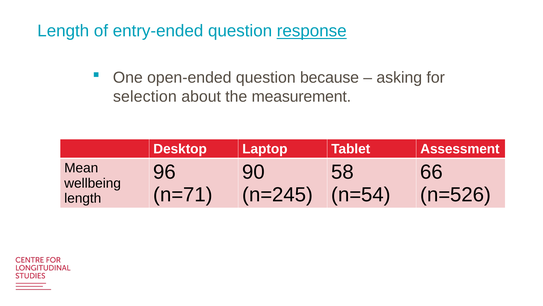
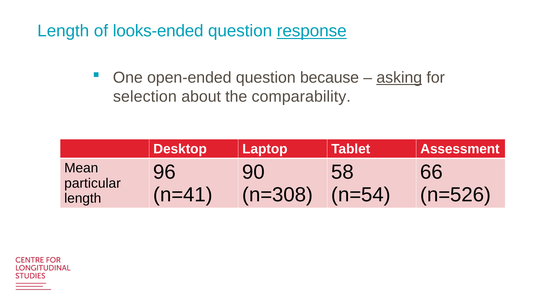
entry-ended: entry-ended -> looks-ended (158, 31)
asking underline: none -> present (399, 78)
measurement: measurement -> comparability (301, 97)
wellbeing: wellbeing -> particular (93, 183)
n=71: n=71 -> n=41 (183, 195)
n=245: n=245 -> n=308 (278, 195)
